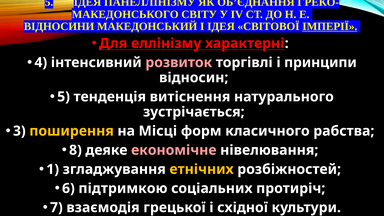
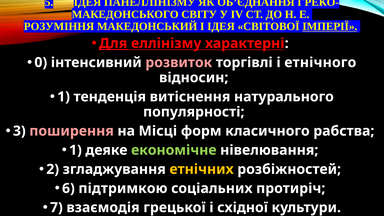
ВІДНОСИНИ: ВІДНОСИНИ -> РОЗУМІННЯ (59, 26)
Для underline: none -> present (113, 43)
4: 4 -> 0 (41, 62)
принципи: принципи -> етнічного (320, 62)
5: 5 -> 1 (64, 97)
зустрічається: зустрічається -> популярності (194, 112)
поширення colour: yellow -> pink (72, 131)
8: 8 -> 1 (75, 150)
економічне colour: pink -> light green (174, 150)
1: 1 -> 2 (53, 169)
